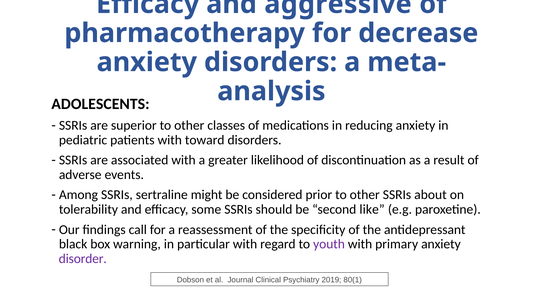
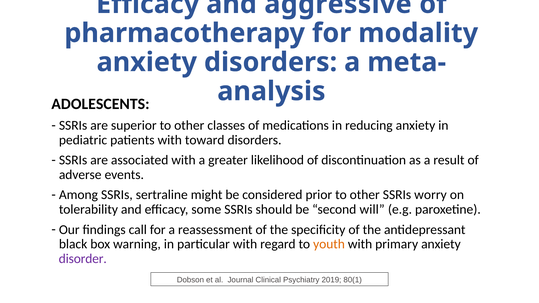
decrease: decrease -> modality (418, 33)
about: about -> worry (430, 195)
like: like -> will (372, 210)
youth colour: purple -> orange (329, 244)
